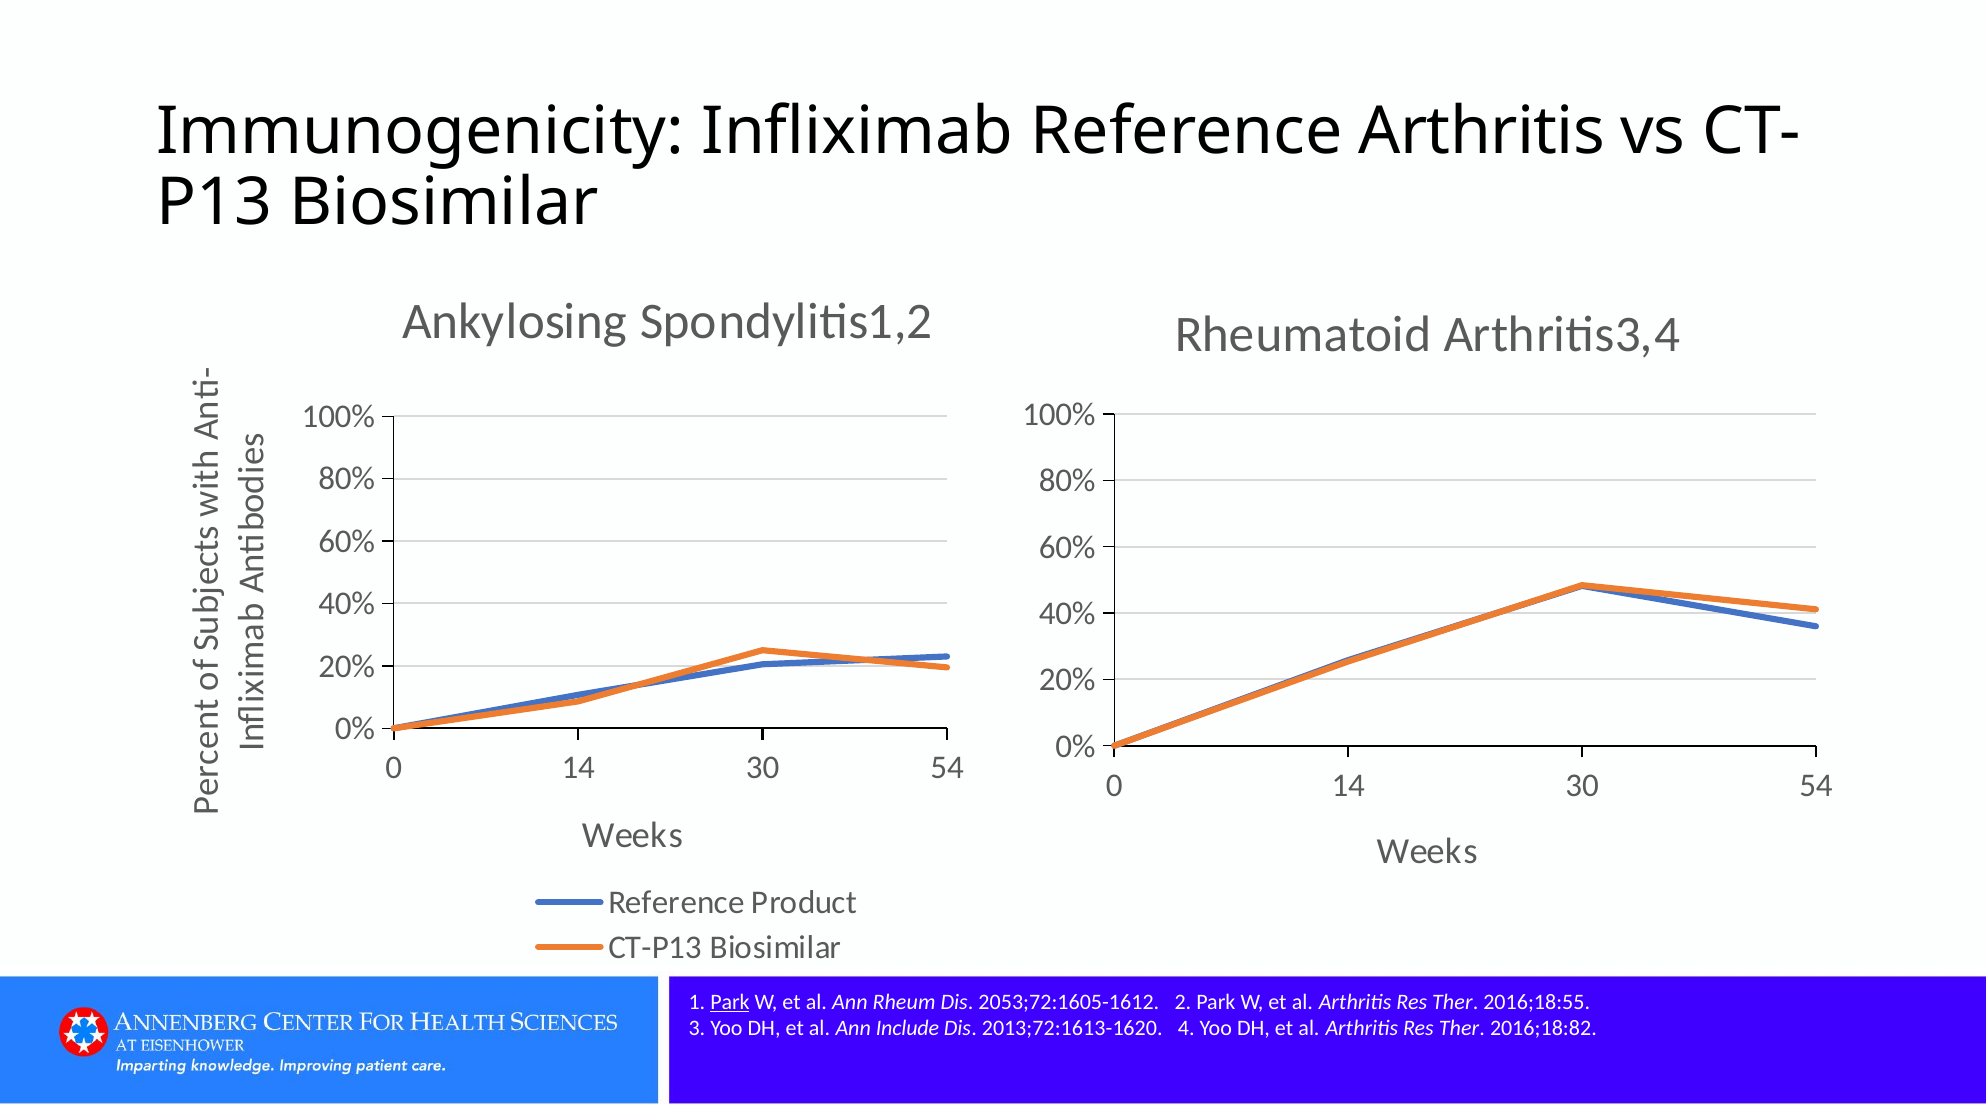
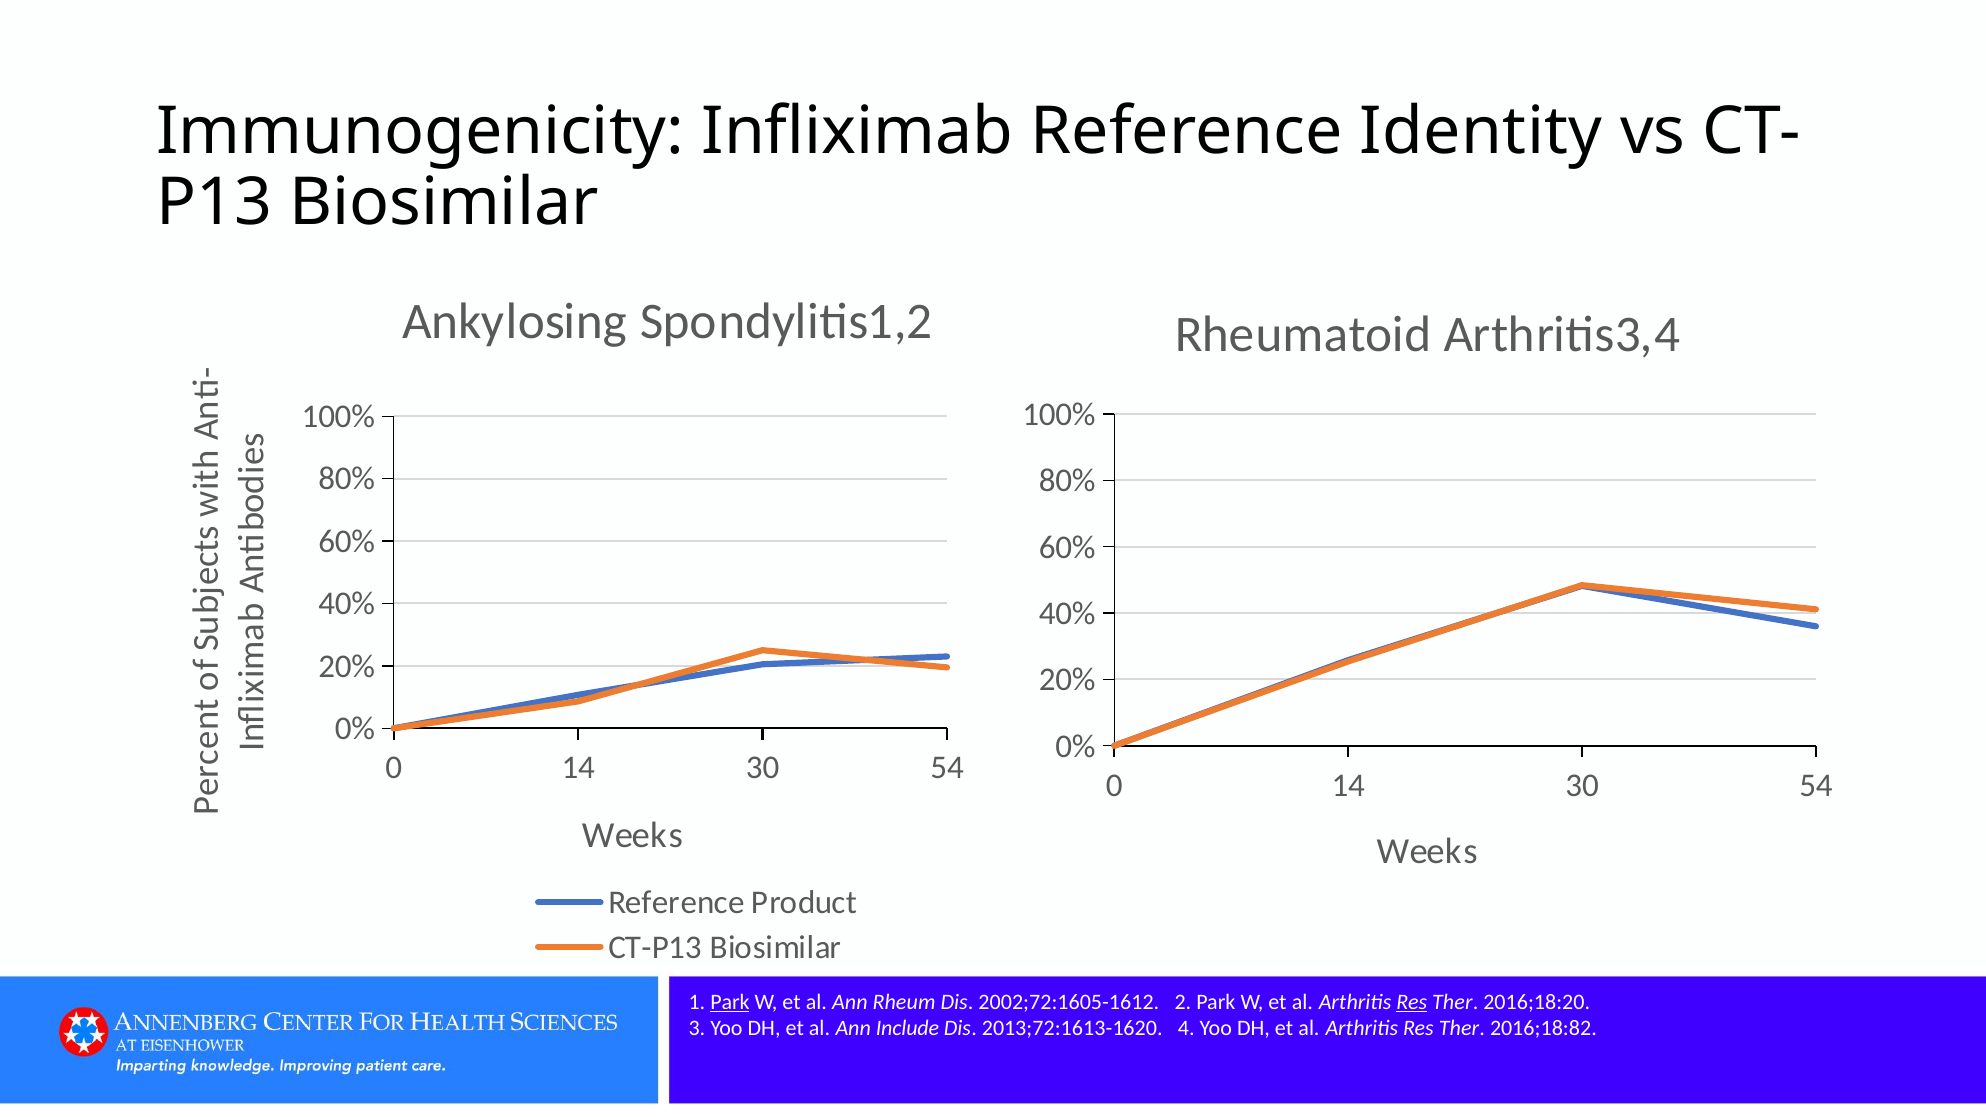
Reference Arthritis: Arthritis -> Identity (1481, 131)
2053;72:1605-1612: 2053;72:1605-1612 -> 2002;72:1605-1612 (1069, 1002)
Res underline: none -> present (1412, 1002)
2016;18:55: 2016;18:55 -> 2016;18:20 (1537, 1002)
